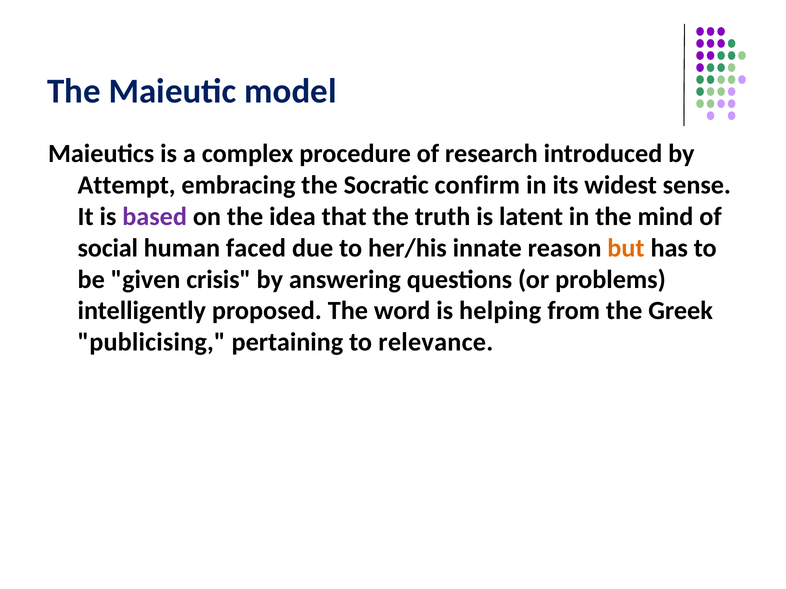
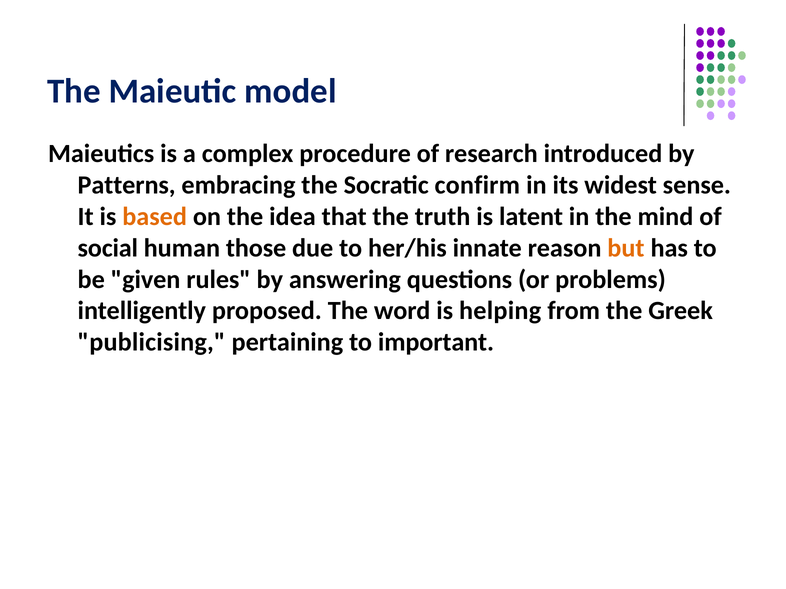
Attempt: Attempt -> Patterns (127, 185)
based colour: purple -> orange (155, 217)
faced: faced -> those (256, 248)
crisis: crisis -> rules (219, 280)
relevance: relevance -> important (436, 342)
